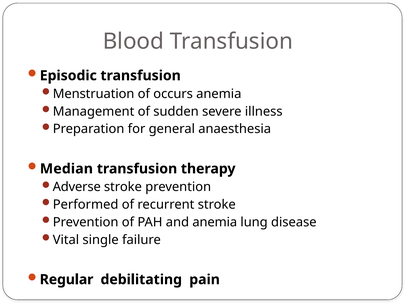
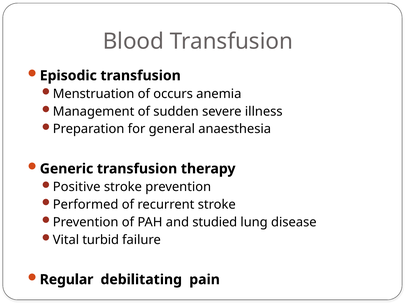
Median: Median -> Generic (67, 169)
Adverse: Adverse -> Positive (77, 187)
and anemia: anemia -> studied (215, 222)
single: single -> turbid (101, 240)
